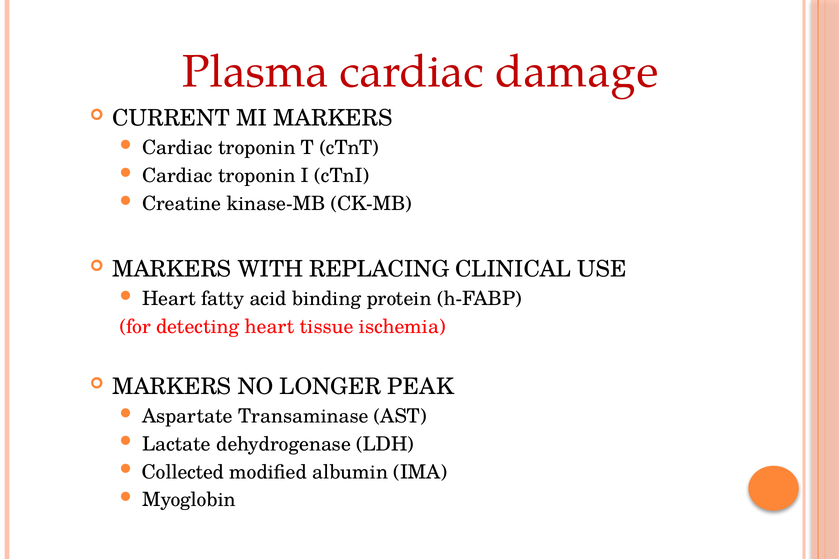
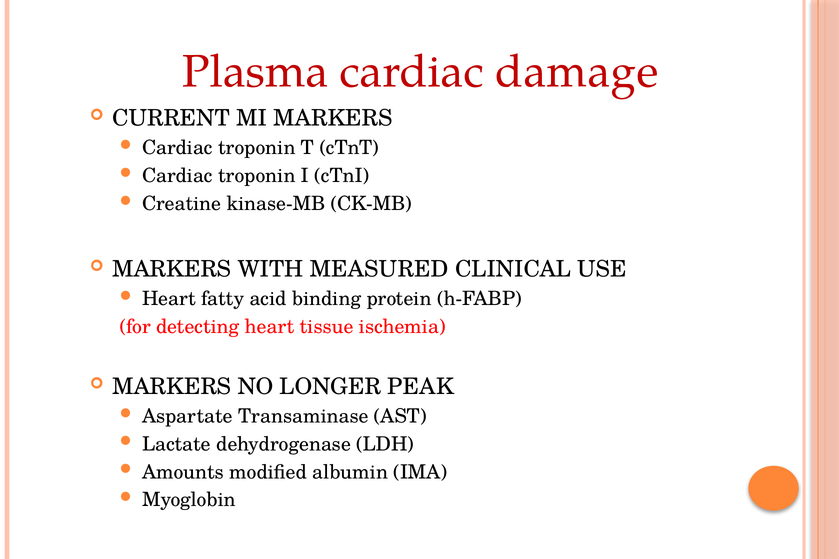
REPLACING: REPLACING -> MEASURED (379, 269)
Collected: Collected -> Amounts (183, 472)
